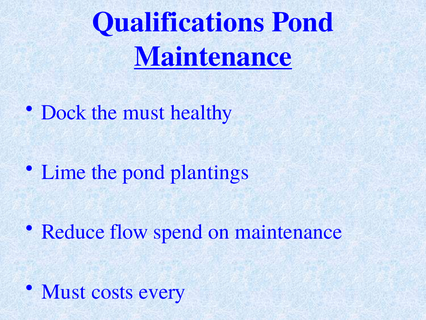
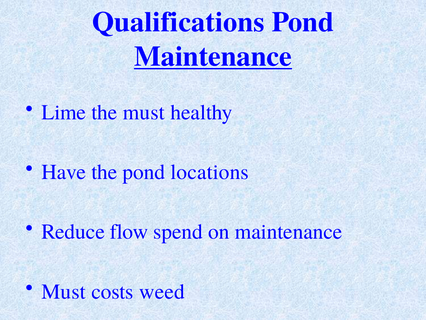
Dock: Dock -> Lime (64, 112)
Lime: Lime -> Have (64, 172)
plantings: plantings -> locations (210, 172)
every: every -> weed (162, 291)
